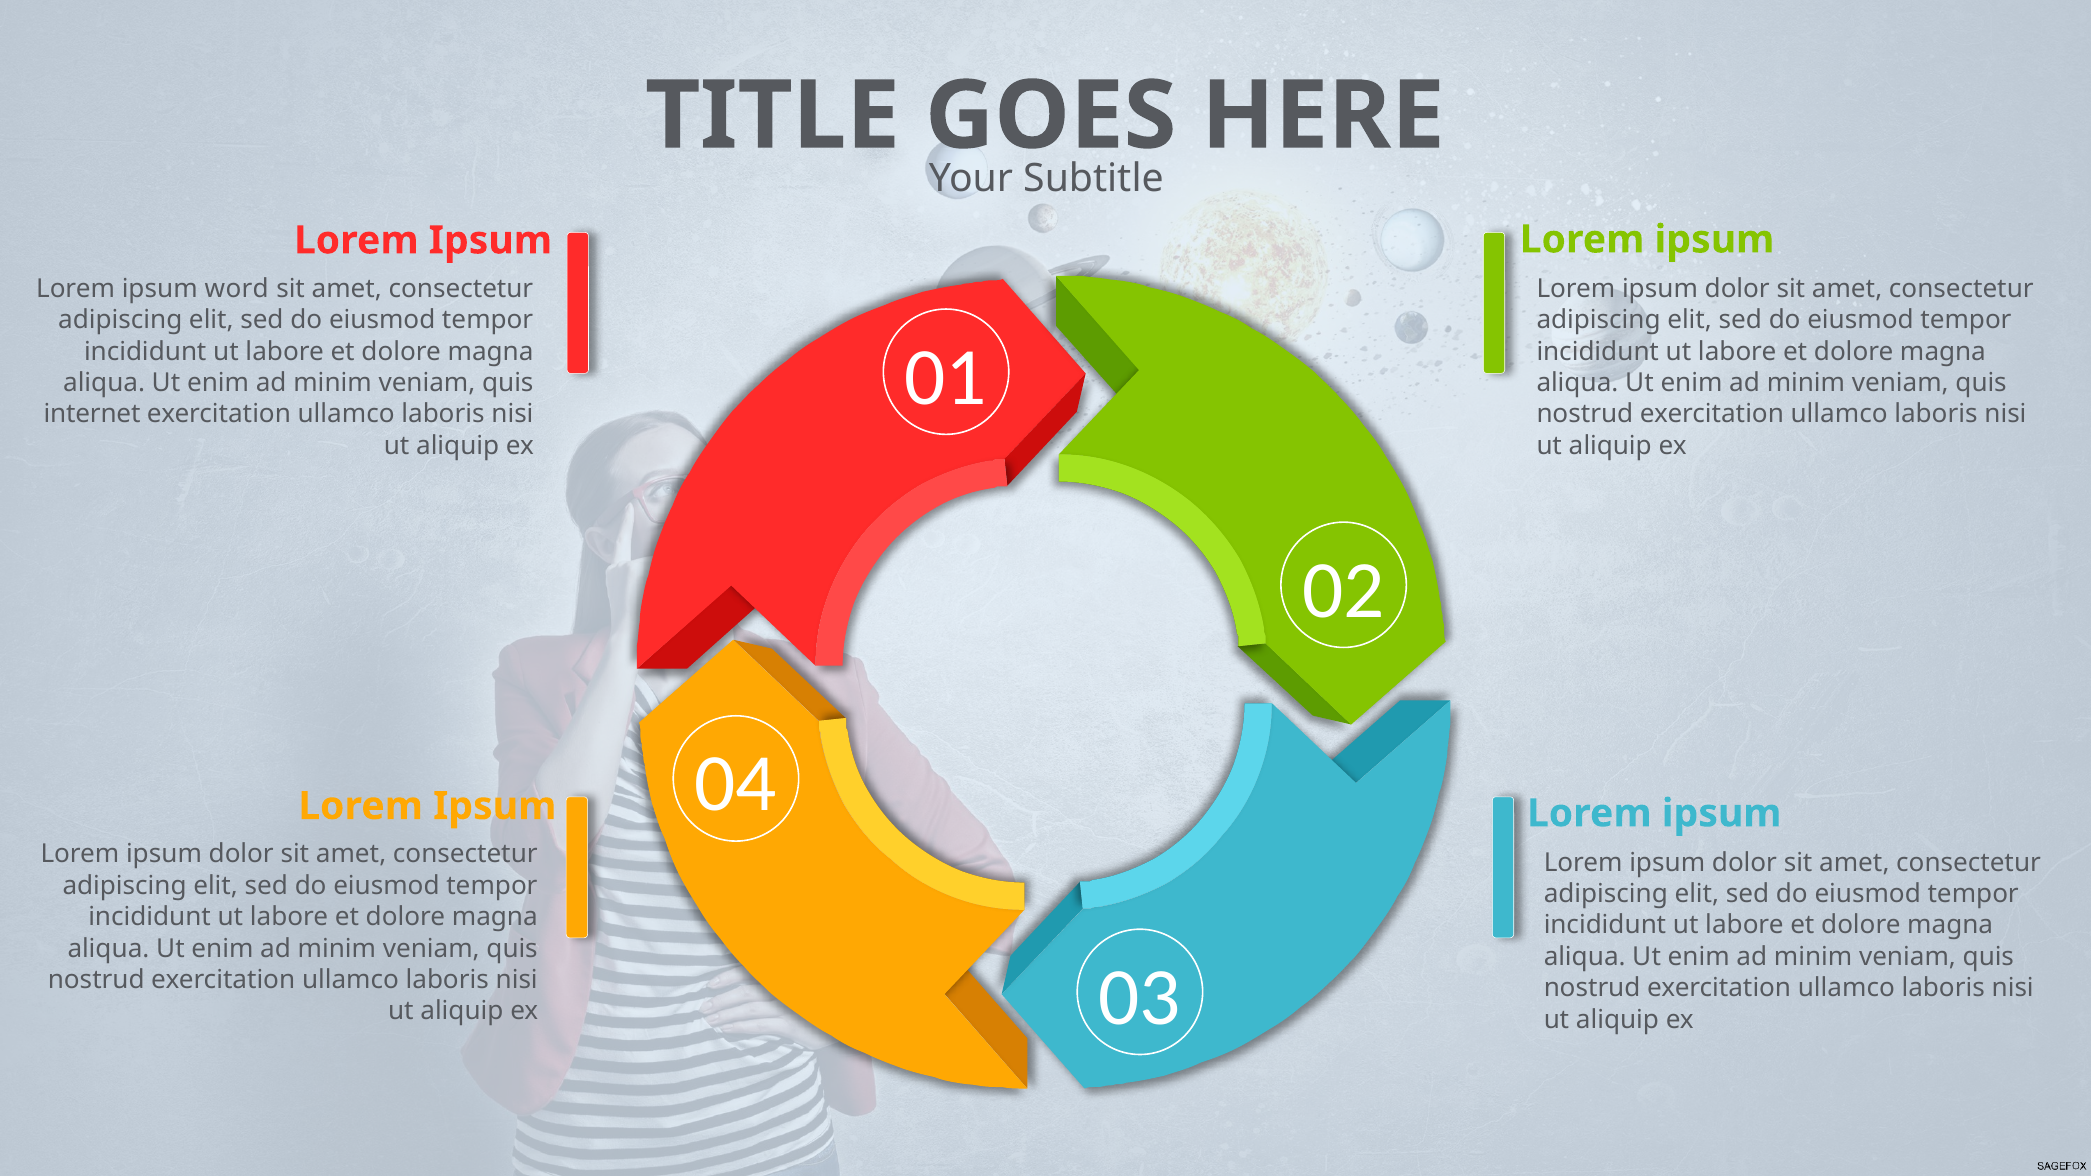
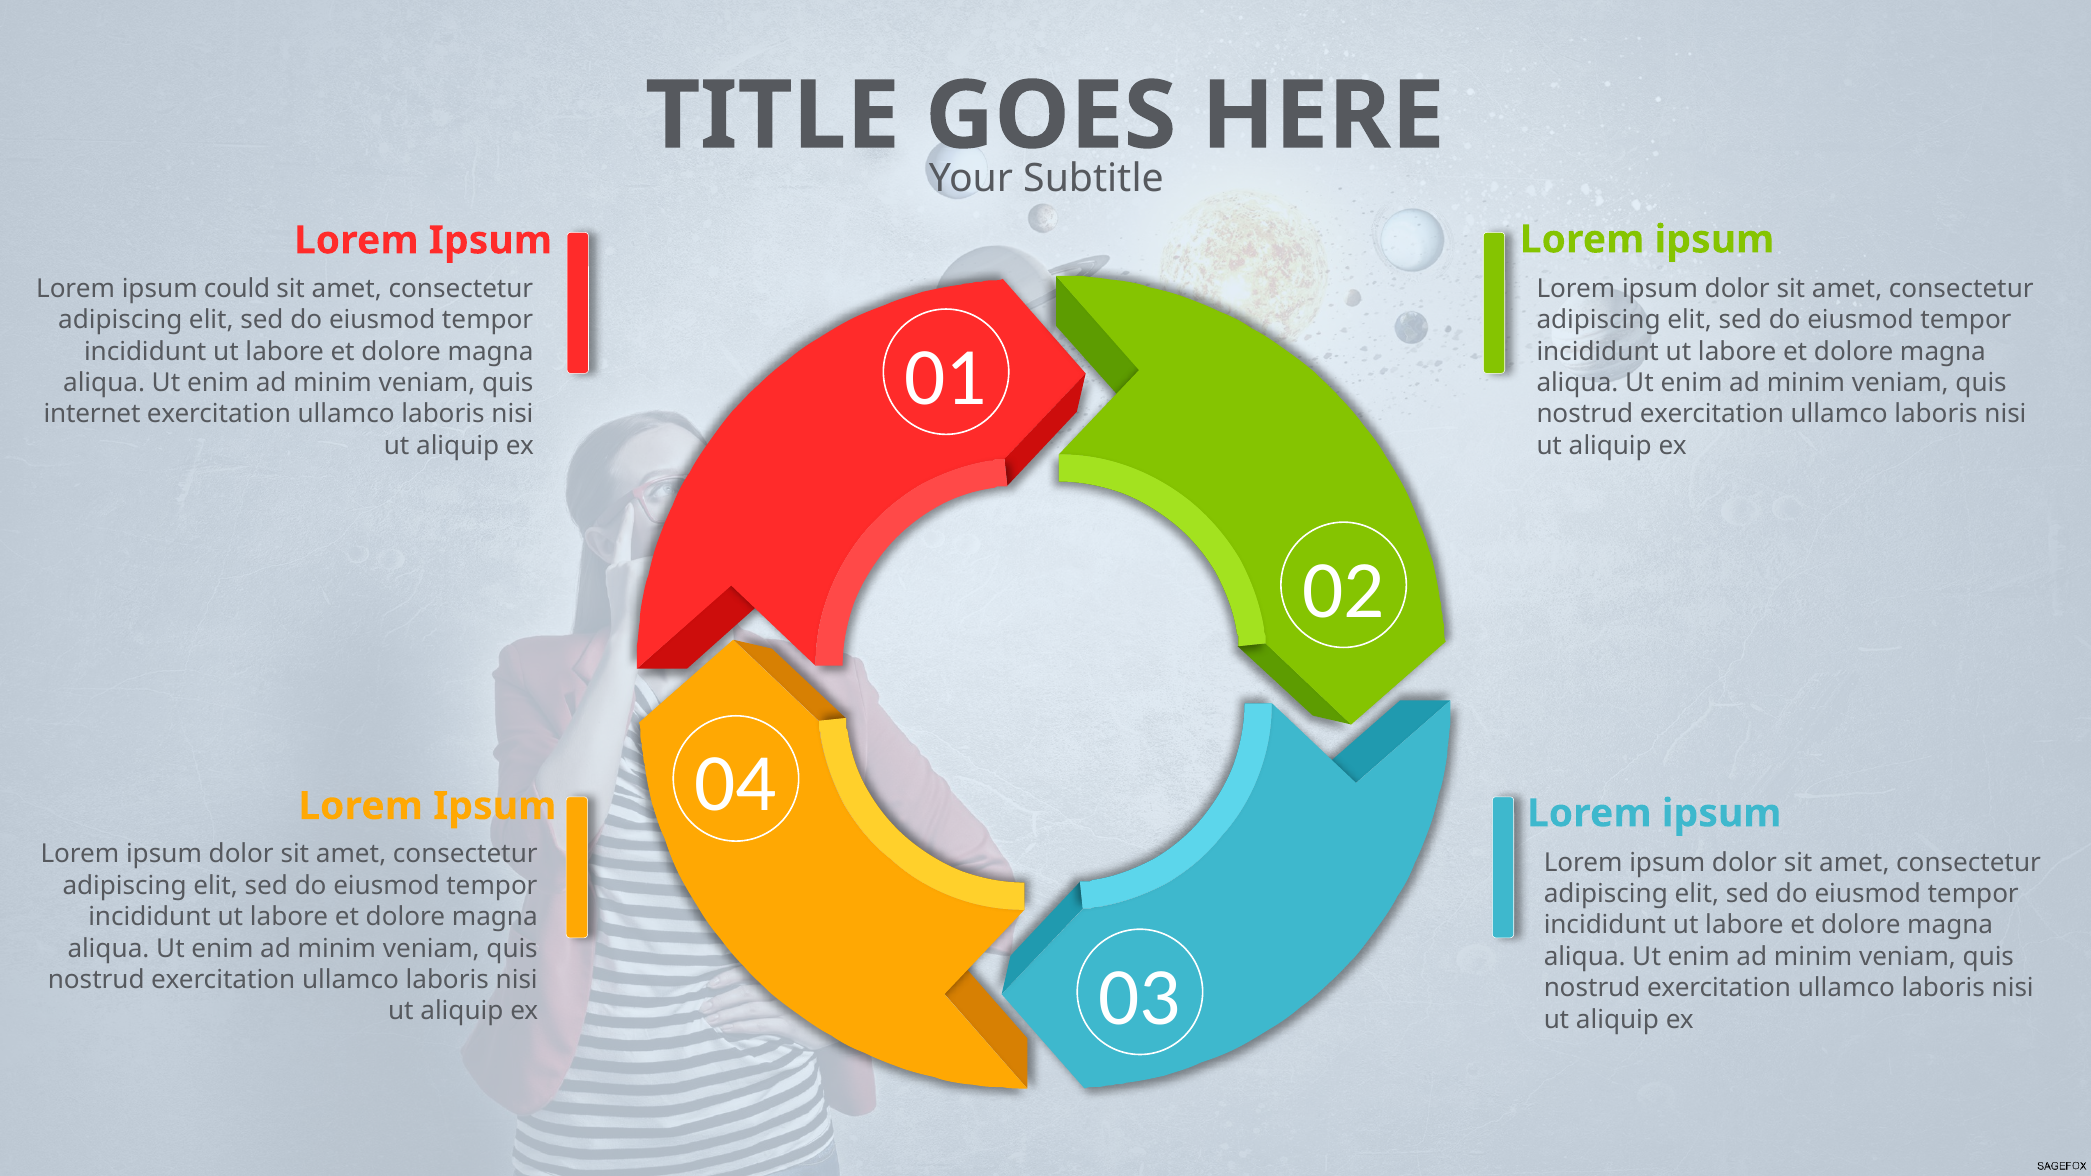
word: word -> could (237, 289)
